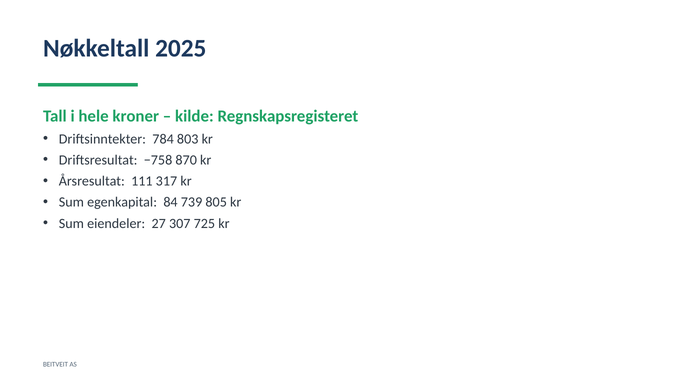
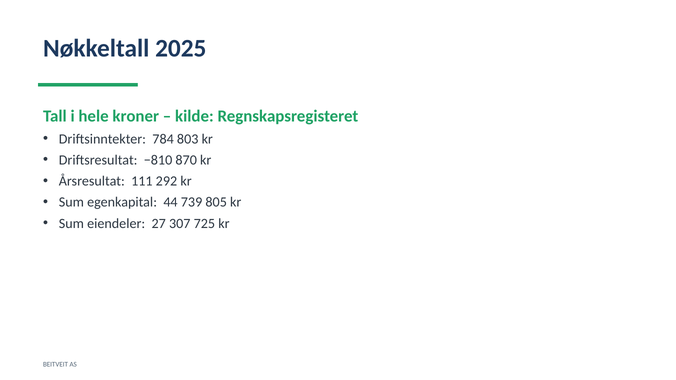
−758: −758 -> −810 (158, 160)
317: 317 -> 292 (166, 181)
84: 84 -> 44 (171, 202)
